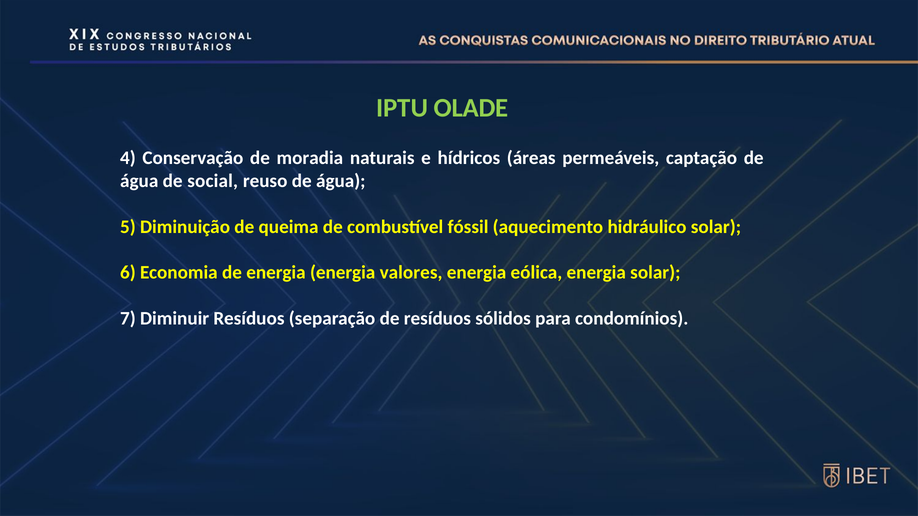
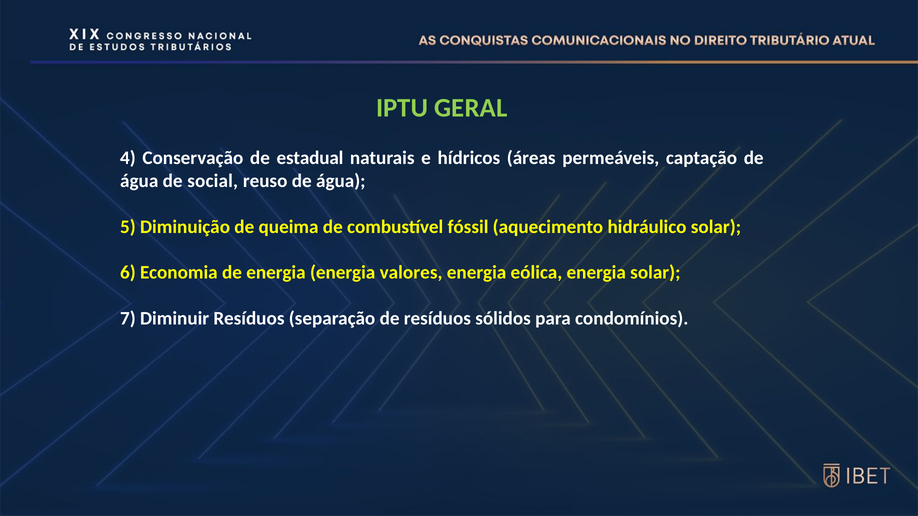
OLADE: OLADE -> GERAL (471, 108)
moradia: moradia -> estadual (310, 158)
